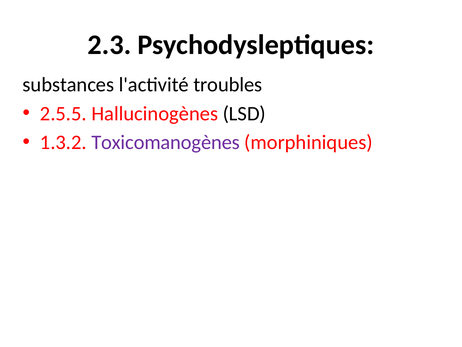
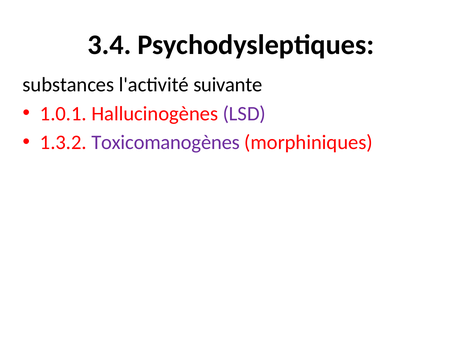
2.3: 2.3 -> 3.4 (109, 45)
troubles: troubles -> suivante (228, 85)
2.5.5: 2.5.5 -> 1.0.1 (63, 113)
LSD colour: black -> purple (244, 113)
